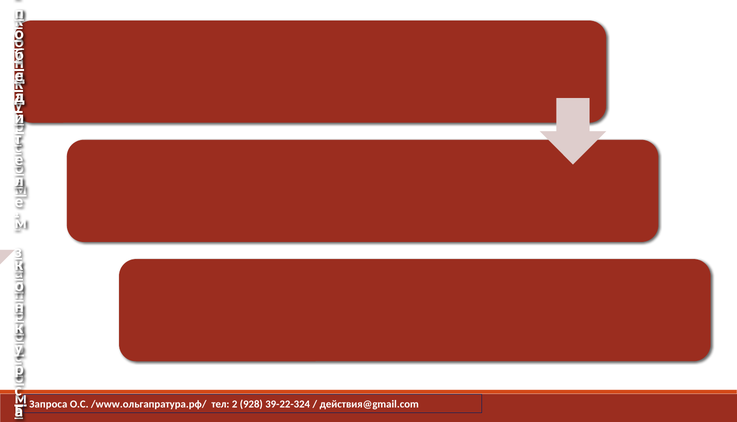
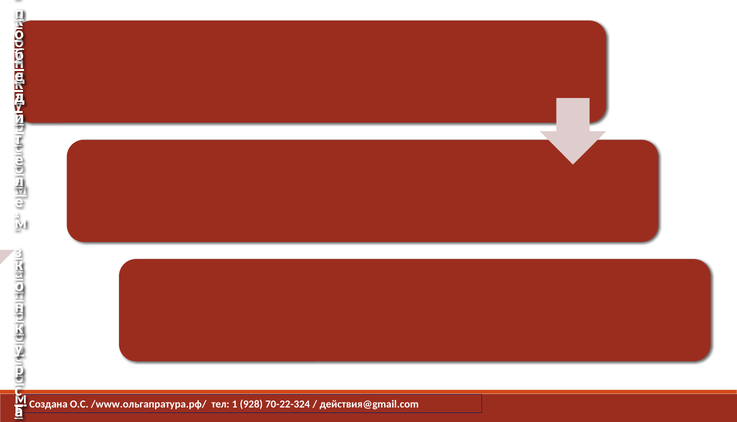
Запроса: Запроса -> Создана (48, 404)
тел 2: 2 -> 1 (235, 404)
39-22-324: 39-22-324 -> 70-22-324 (288, 404)
